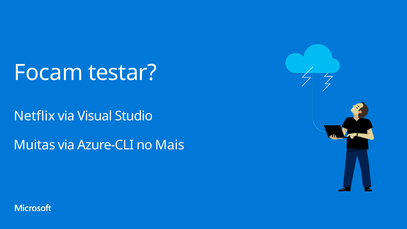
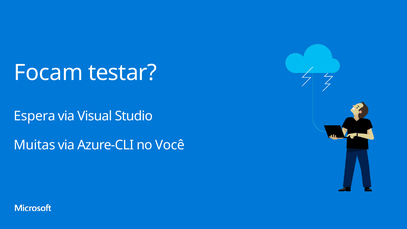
Netflix: Netflix -> Espera (35, 116)
Mais: Mais -> Você (170, 145)
